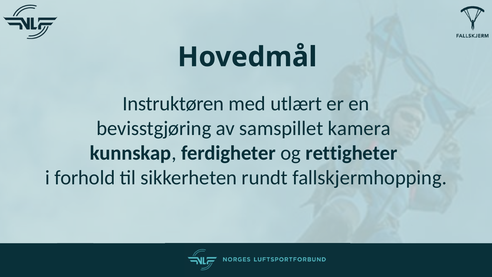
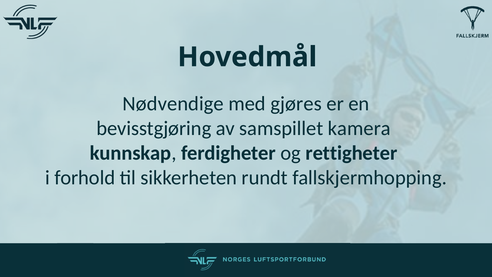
Instruktøren: Instruktøren -> Nødvendige (173, 104)
utlært: utlært -> gjøres (296, 104)
